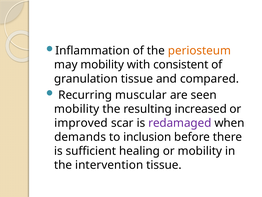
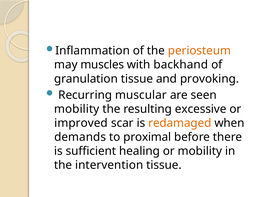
may mobility: mobility -> muscles (102, 65)
consistent: consistent -> backhand (181, 65)
compared: compared -> provoking (209, 79)
increased: increased -> excessive (201, 109)
redamaged colour: purple -> orange (180, 123)
inclusion: inclusion -> proximal (147, 137)
